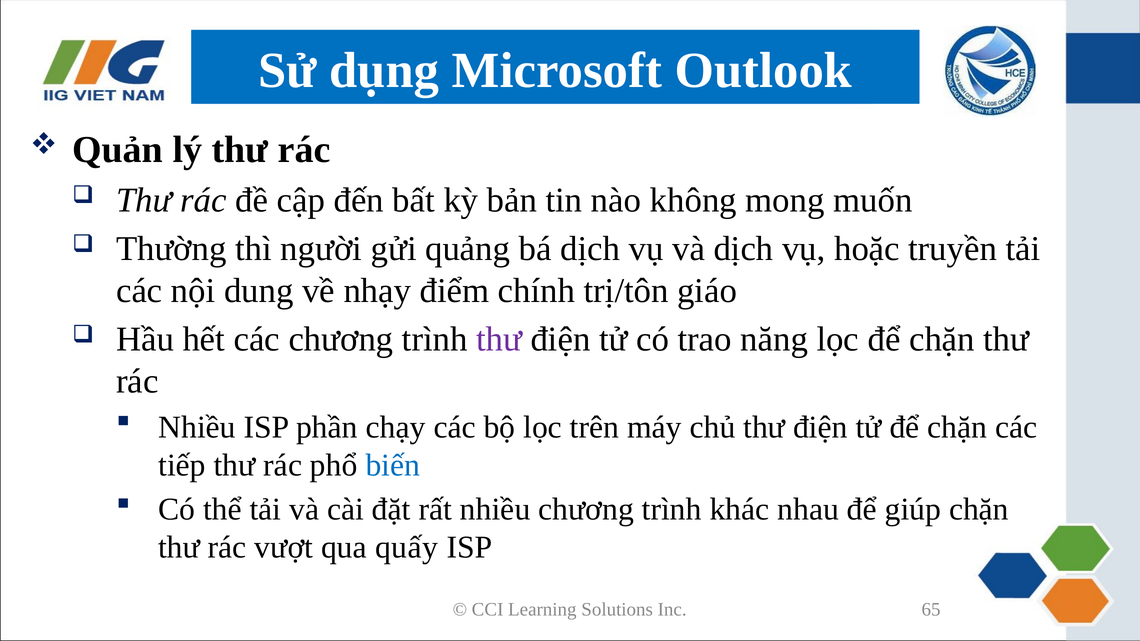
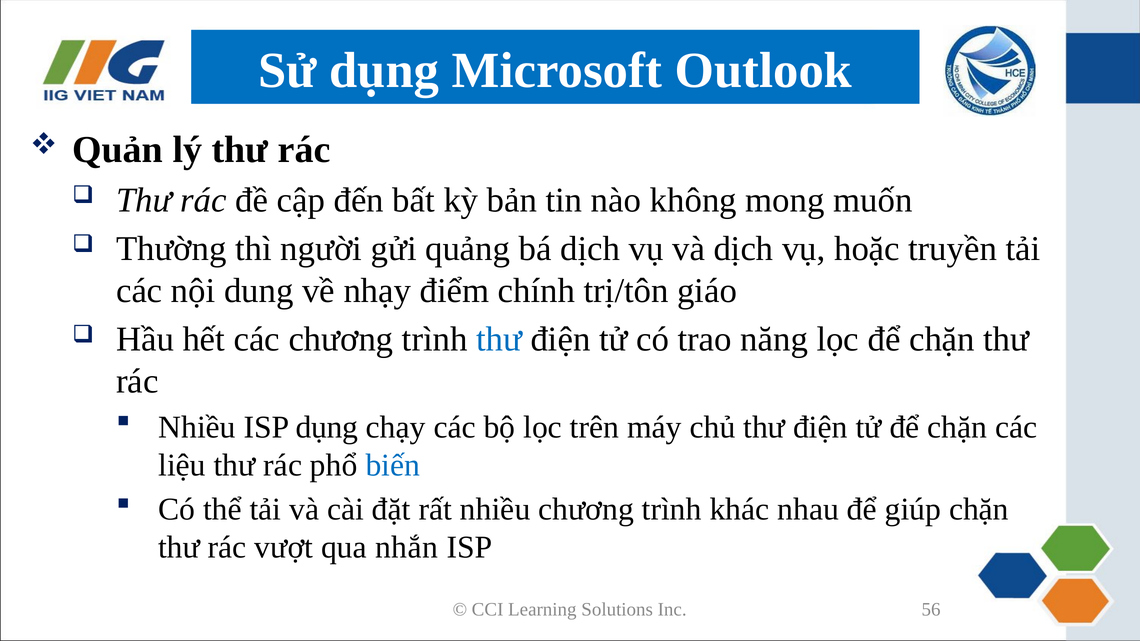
thư colour: purple -> blue (499, 339)
ISP phần: phần -> dụng (327, 427)
tiếp: tiếp -> liệu (182, 465)
quấy: quấy -> nhắn (407, 548)
65: 65 -> 56 (931, 610)
